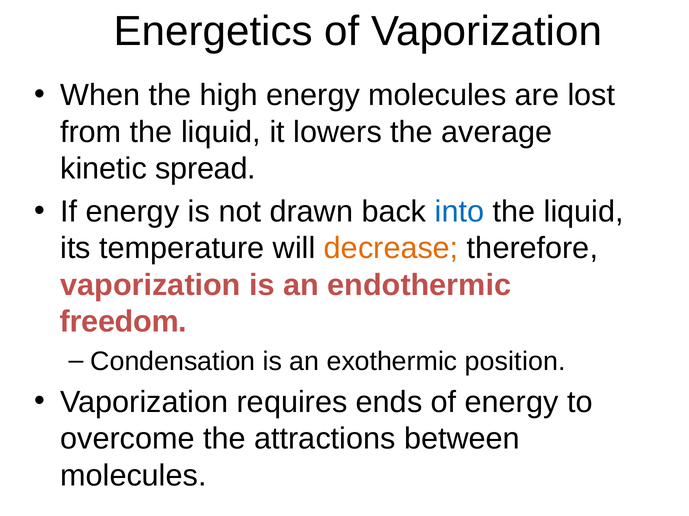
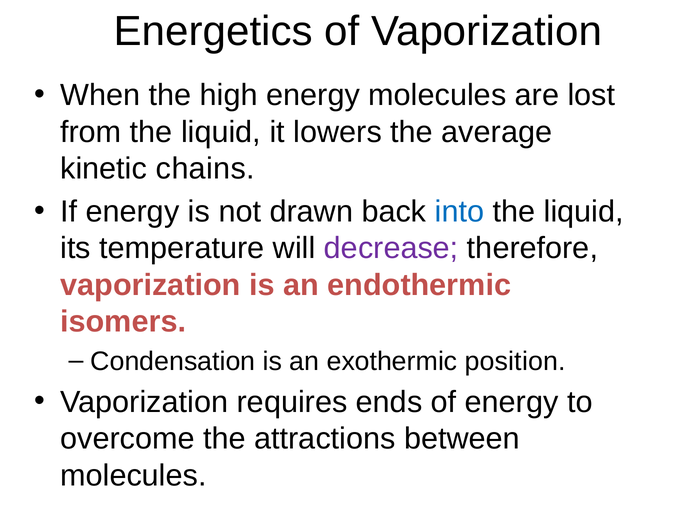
spread: spread -> chains (205, 169)
decrease colour: orange -> purple (391, 249)
freedom: freedom -> isomers (123, 322)
